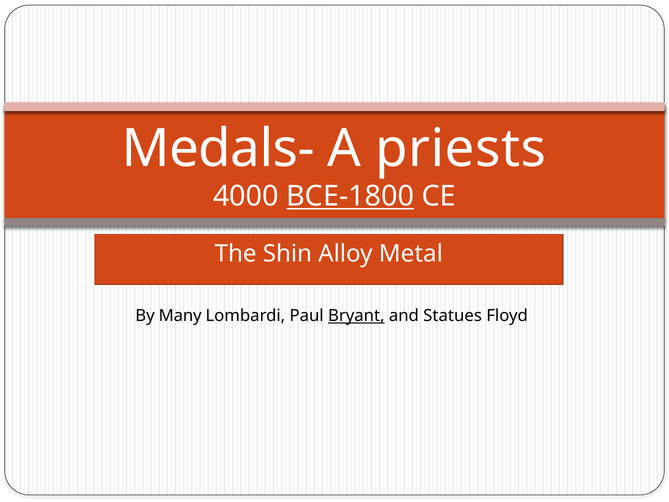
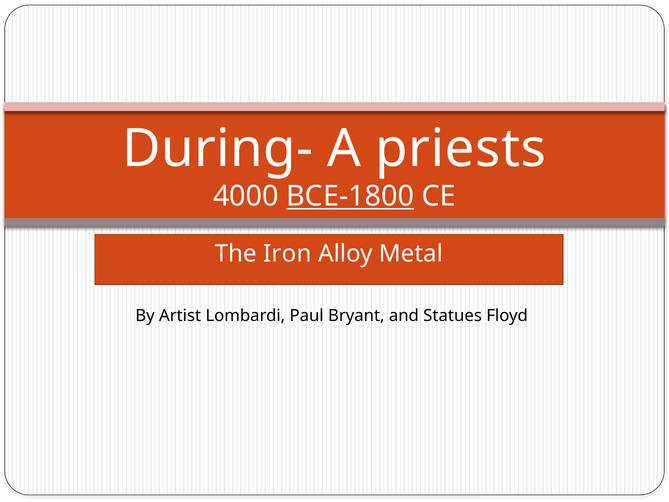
Medals-: Medals- -> During- (218, 149)
Shin: Shin -> Iron (287, 254)
Many: Many -> Artist (180, 316)
Bryant underline: present -> none (356, 316)
